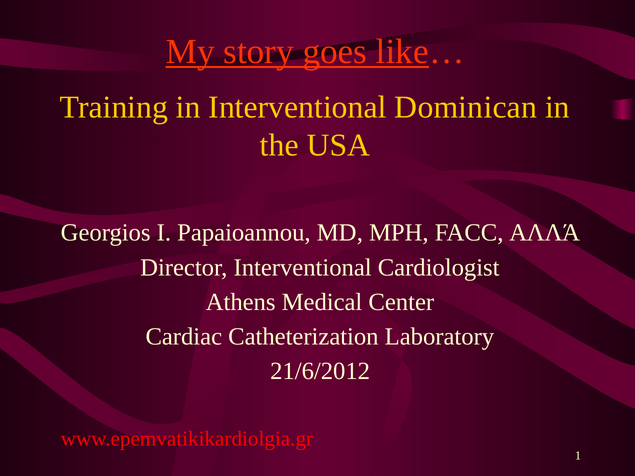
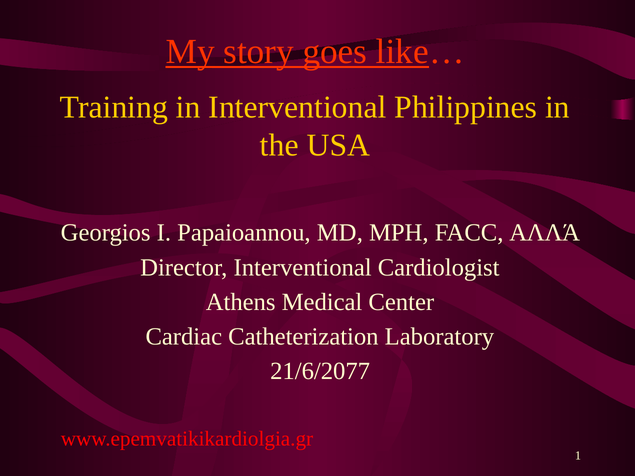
Dominican: Dominican -> Philippines (466, 107)
21/6/2012: 21/6/2012 -> 21/6/2077 (320, 371)
